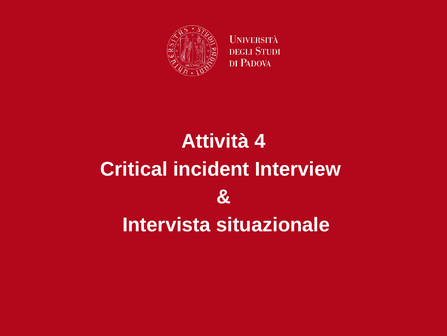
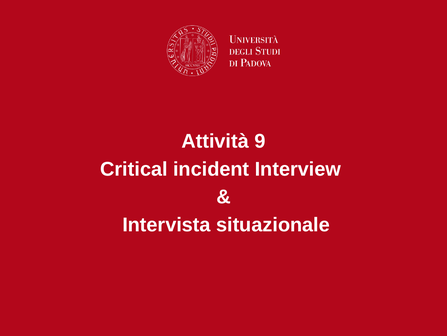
4: 4 -> 9 (260, 141)
